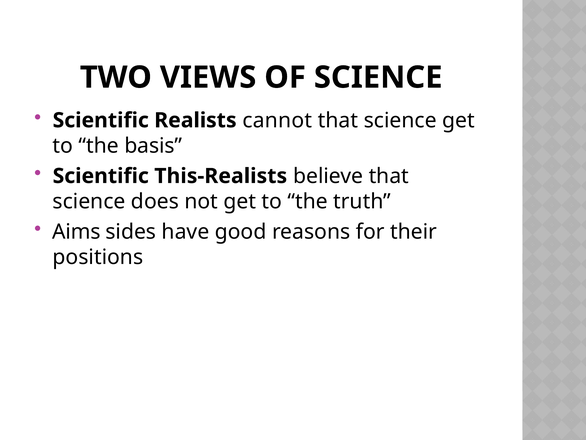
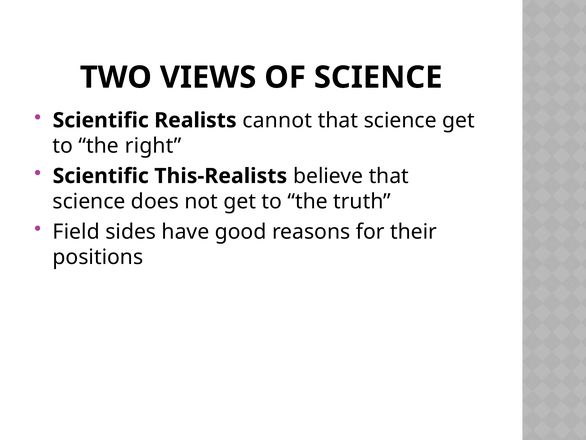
basis: basis -> right (153, 146)
Aims: Aims -> Field (76, 232)
